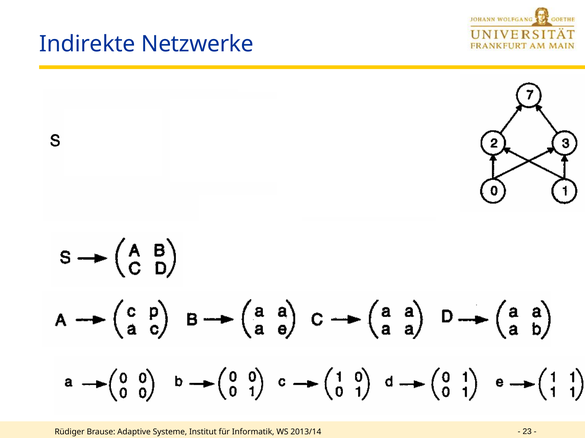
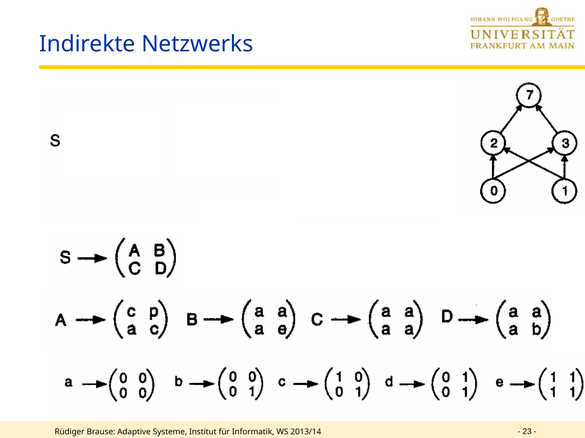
Netzwerke: Netzwerke -> Netzwerks (197, 44)
